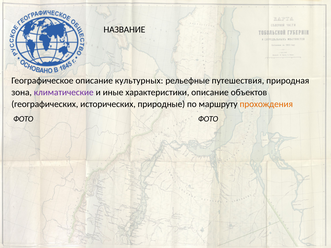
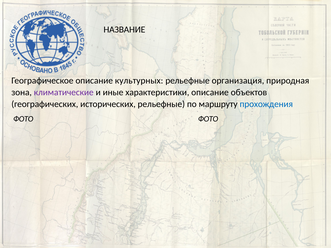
путешествия: путешествия -> организация (238, 81)
исторических природные: природные -> рельефные (161, 104)
прохождения colour: orange -> blue (266, 104)
